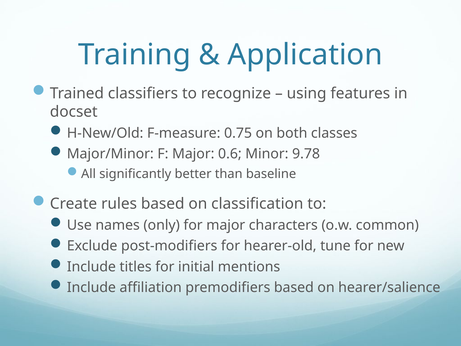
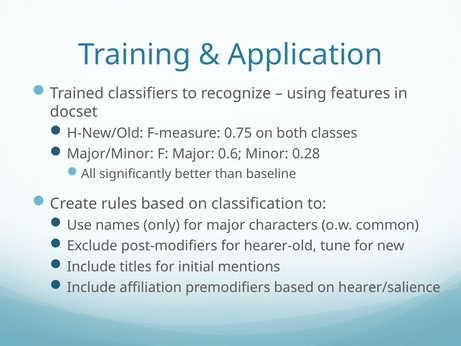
9.78: 9.78 -> 0.28 (306, 154)
